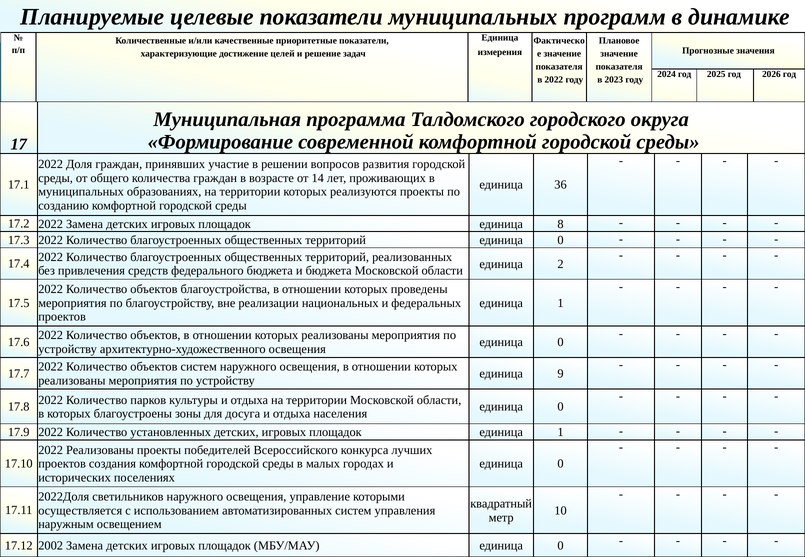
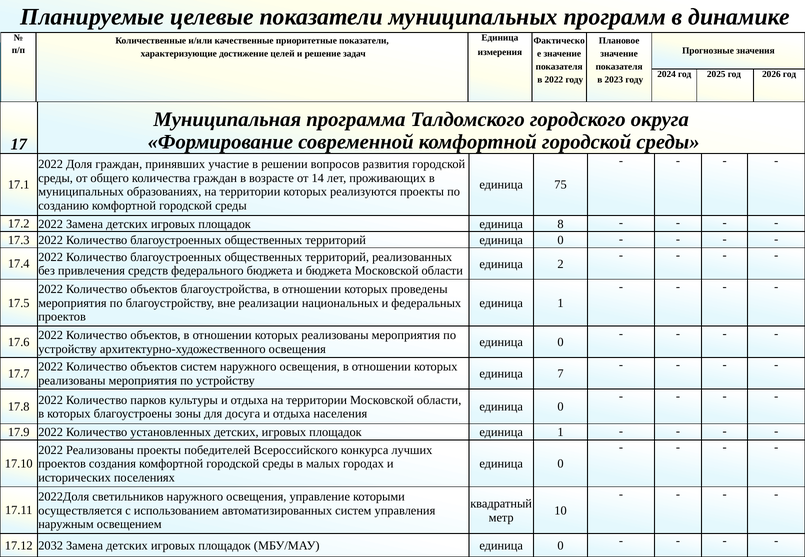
36: 36 -> 75 (561, 185)
единица 9: 9 -> 7 (560, 374)
2002: 2002 -> 2032 (51, 546)
